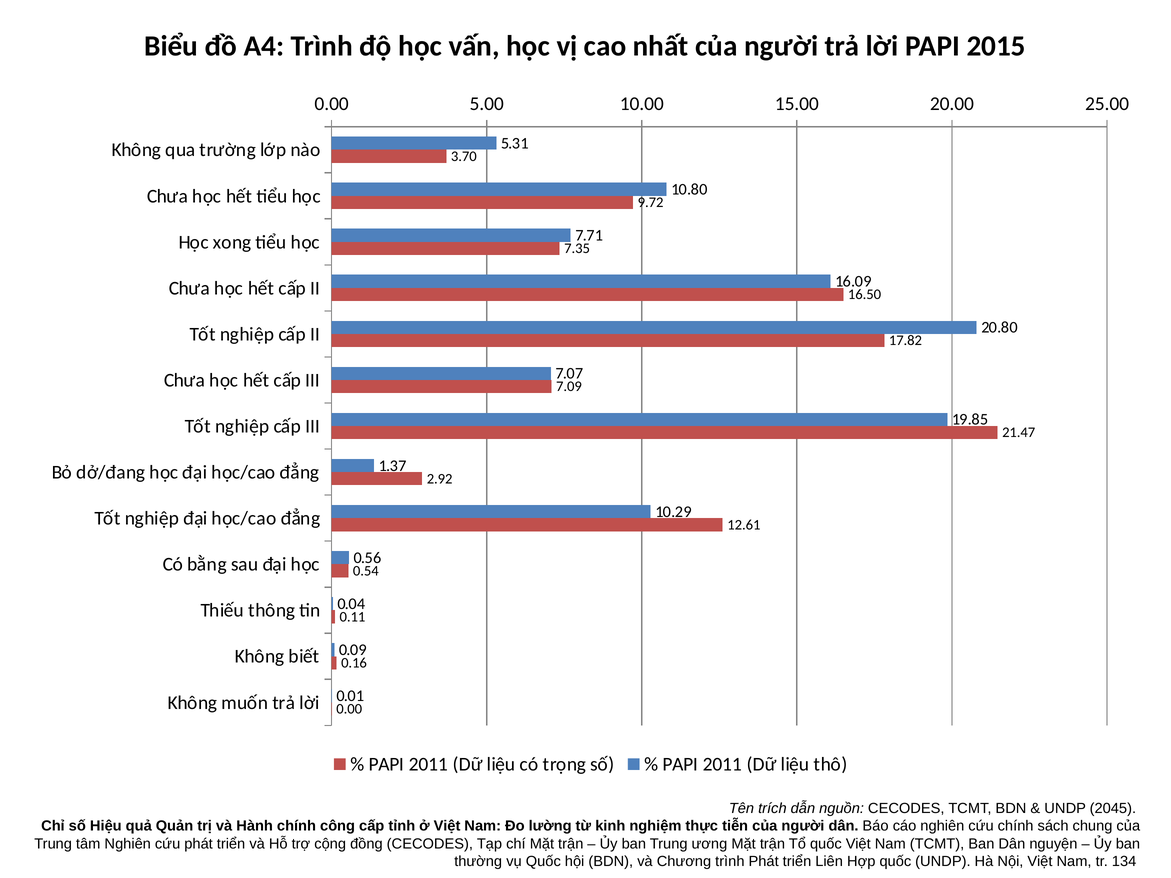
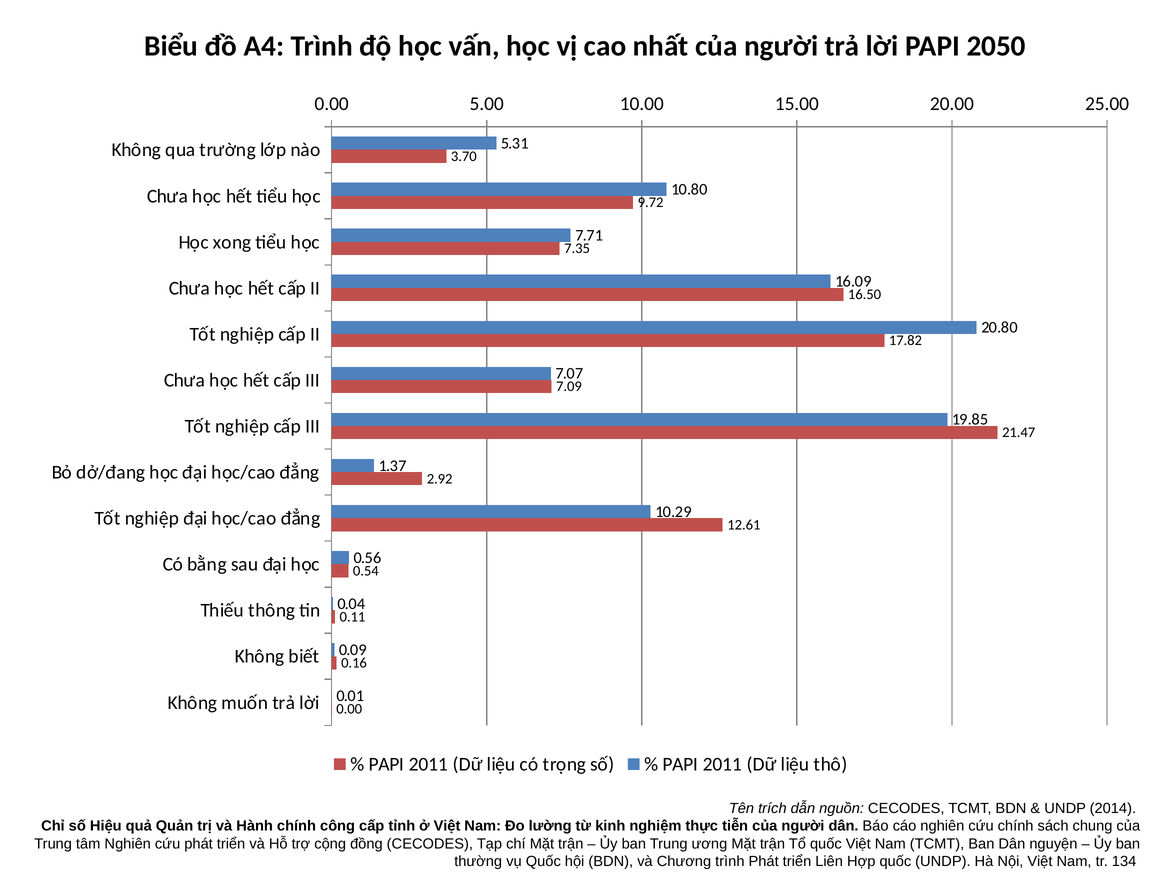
2015: 2015 -> 2050 (996, 46)
2045: 2045 -> 2014 (1113, 809)
